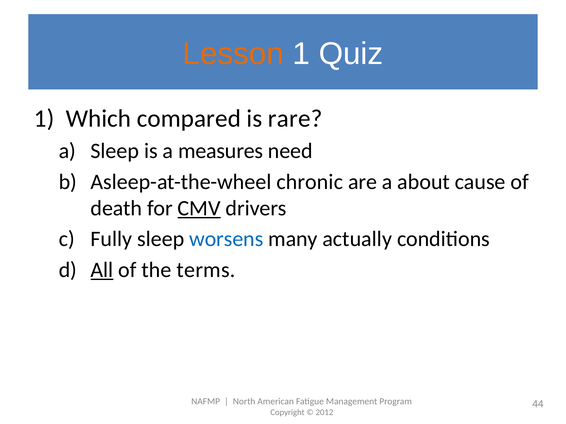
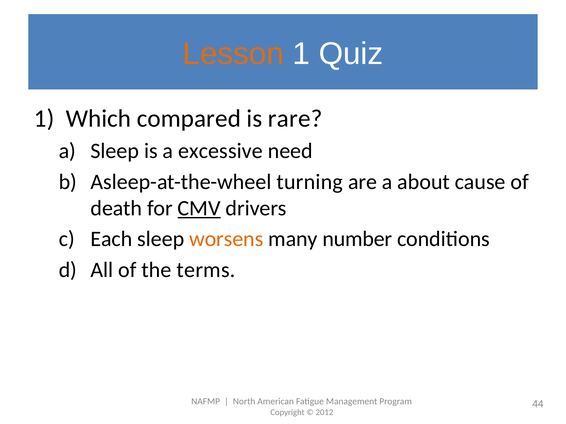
measures: measures -> excessive (220, 151)
chronic: chronic -> turning (310, 182)
Fully: Fully -> Each (111, 239)
worsens colour: blue -> orange (226, 239)
actually: actually -> number (357, 239)
All underline: present -> none (102, 270)
